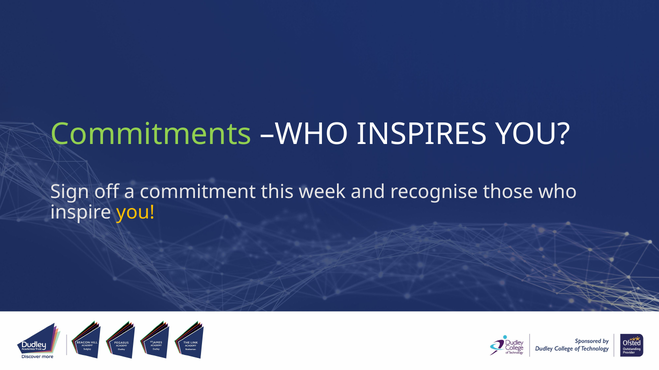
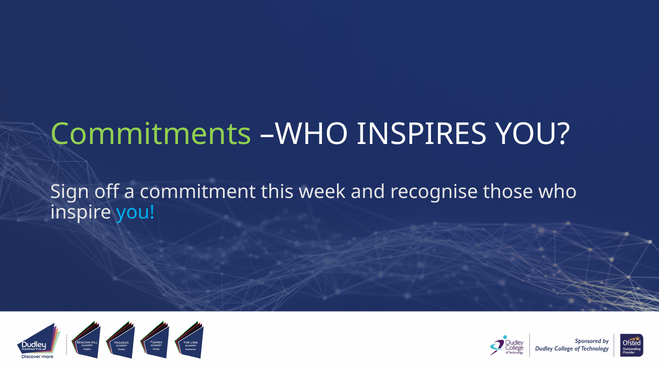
you colour: yellow -> light blue (135, 213)
